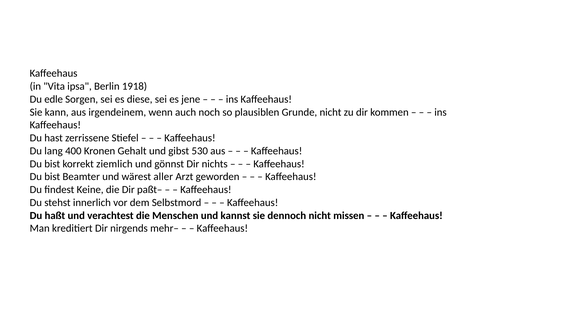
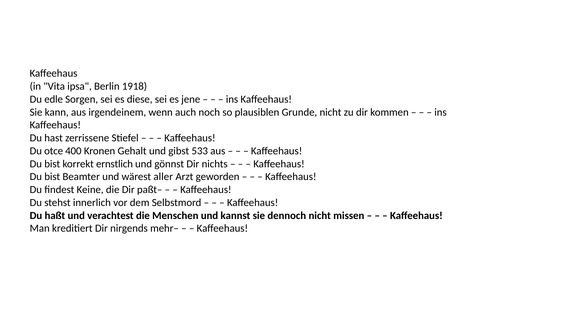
lang: lang -> otce (54, 151)
530: 530 -> 533 (200, 151)
ziemlich: ziemlich -> ernstlich (115, 163)
